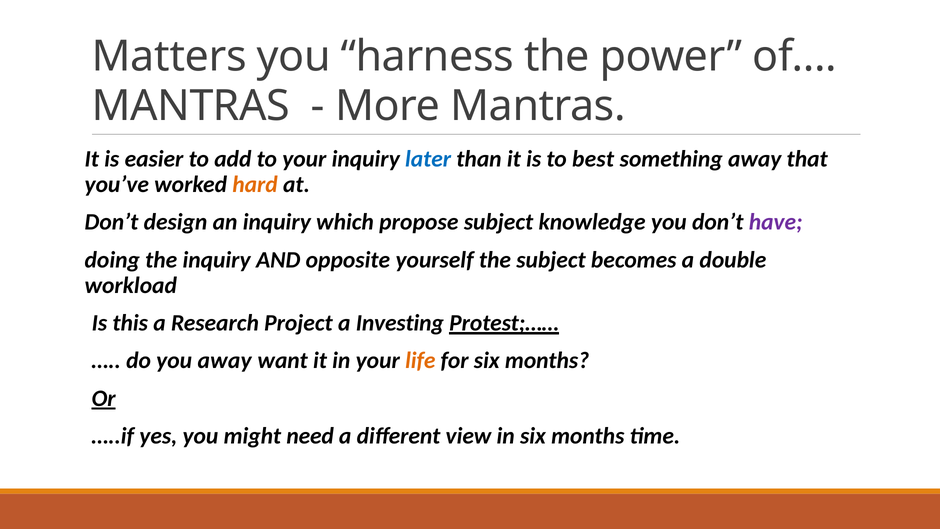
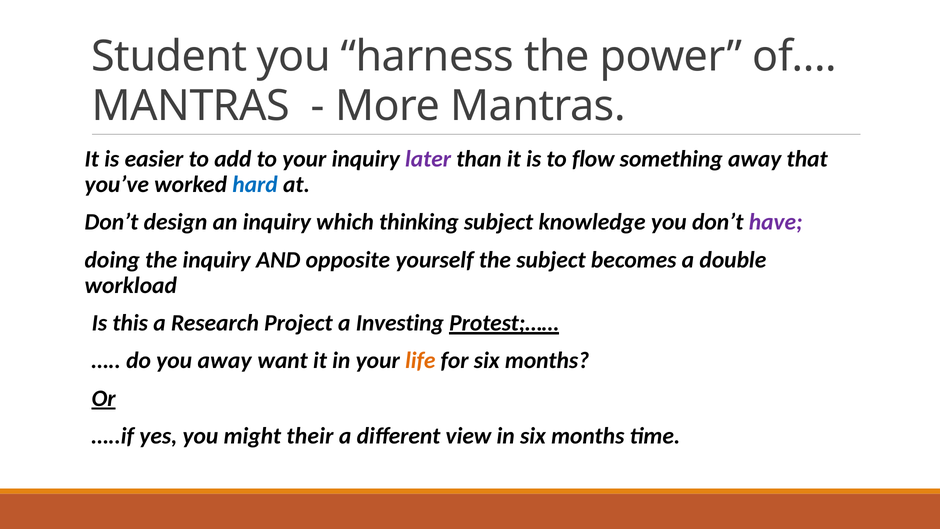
Matters: Matters -> Student (169, 56)
later colour: blue -> purple (428, 159)
best: best -> flow (593, 159)
hard colour: orange -> blue (255, 185)
propose: propose -> thinking (419, 222)
need: need -> their (310, 436)
